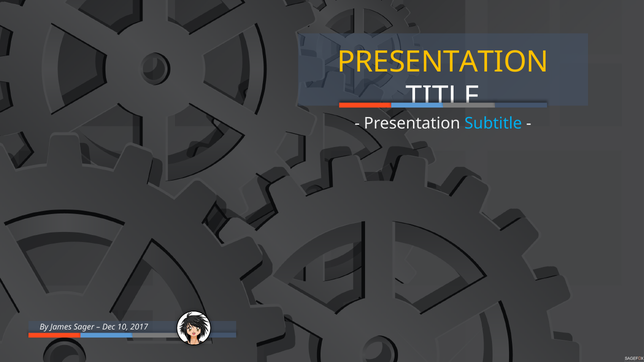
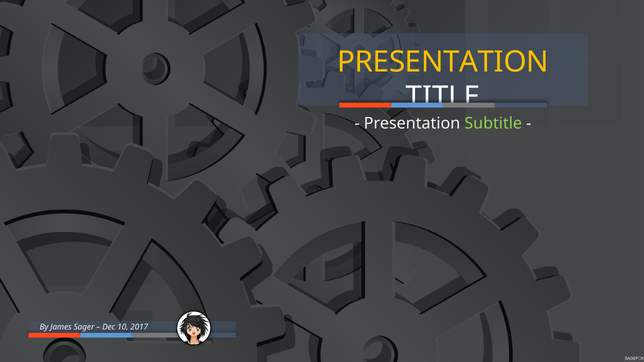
Subtitle colour: light blue -> light green (493, 124)
